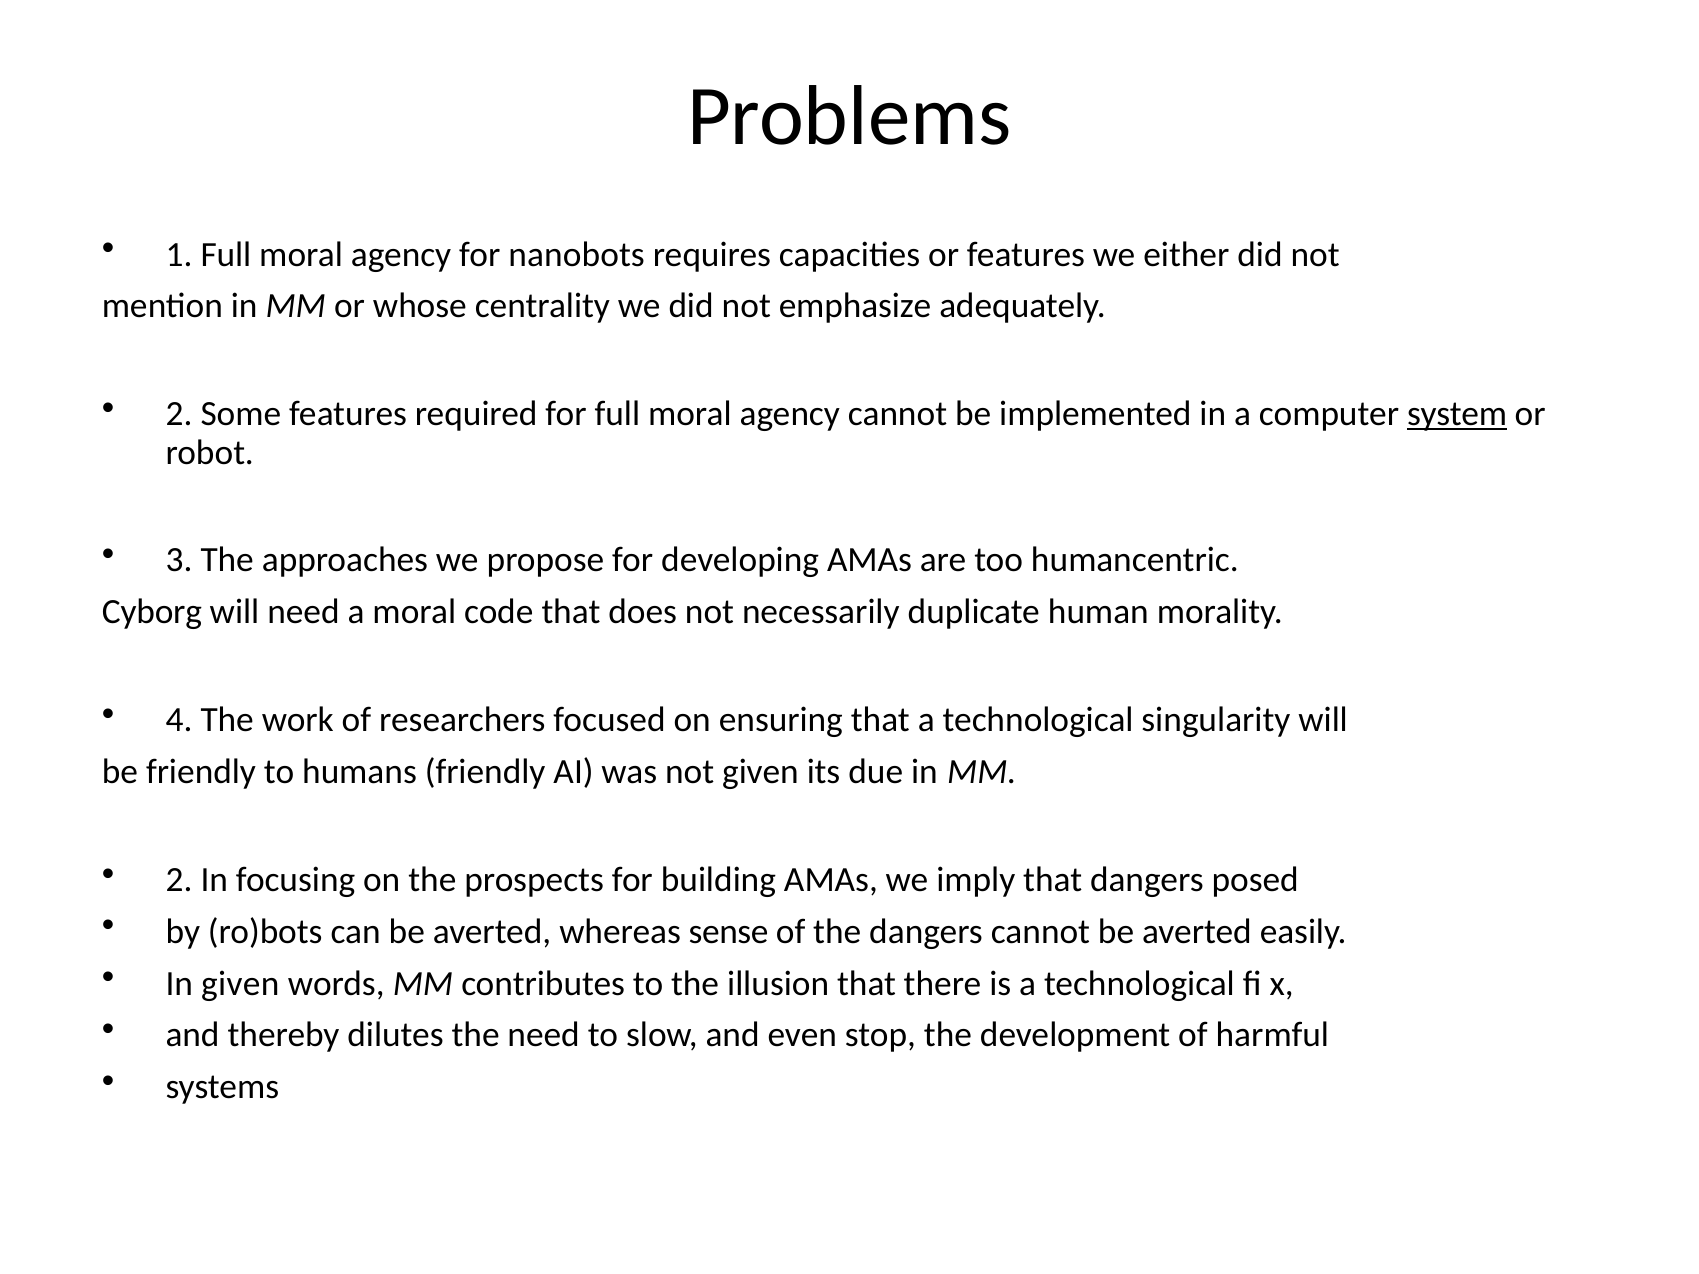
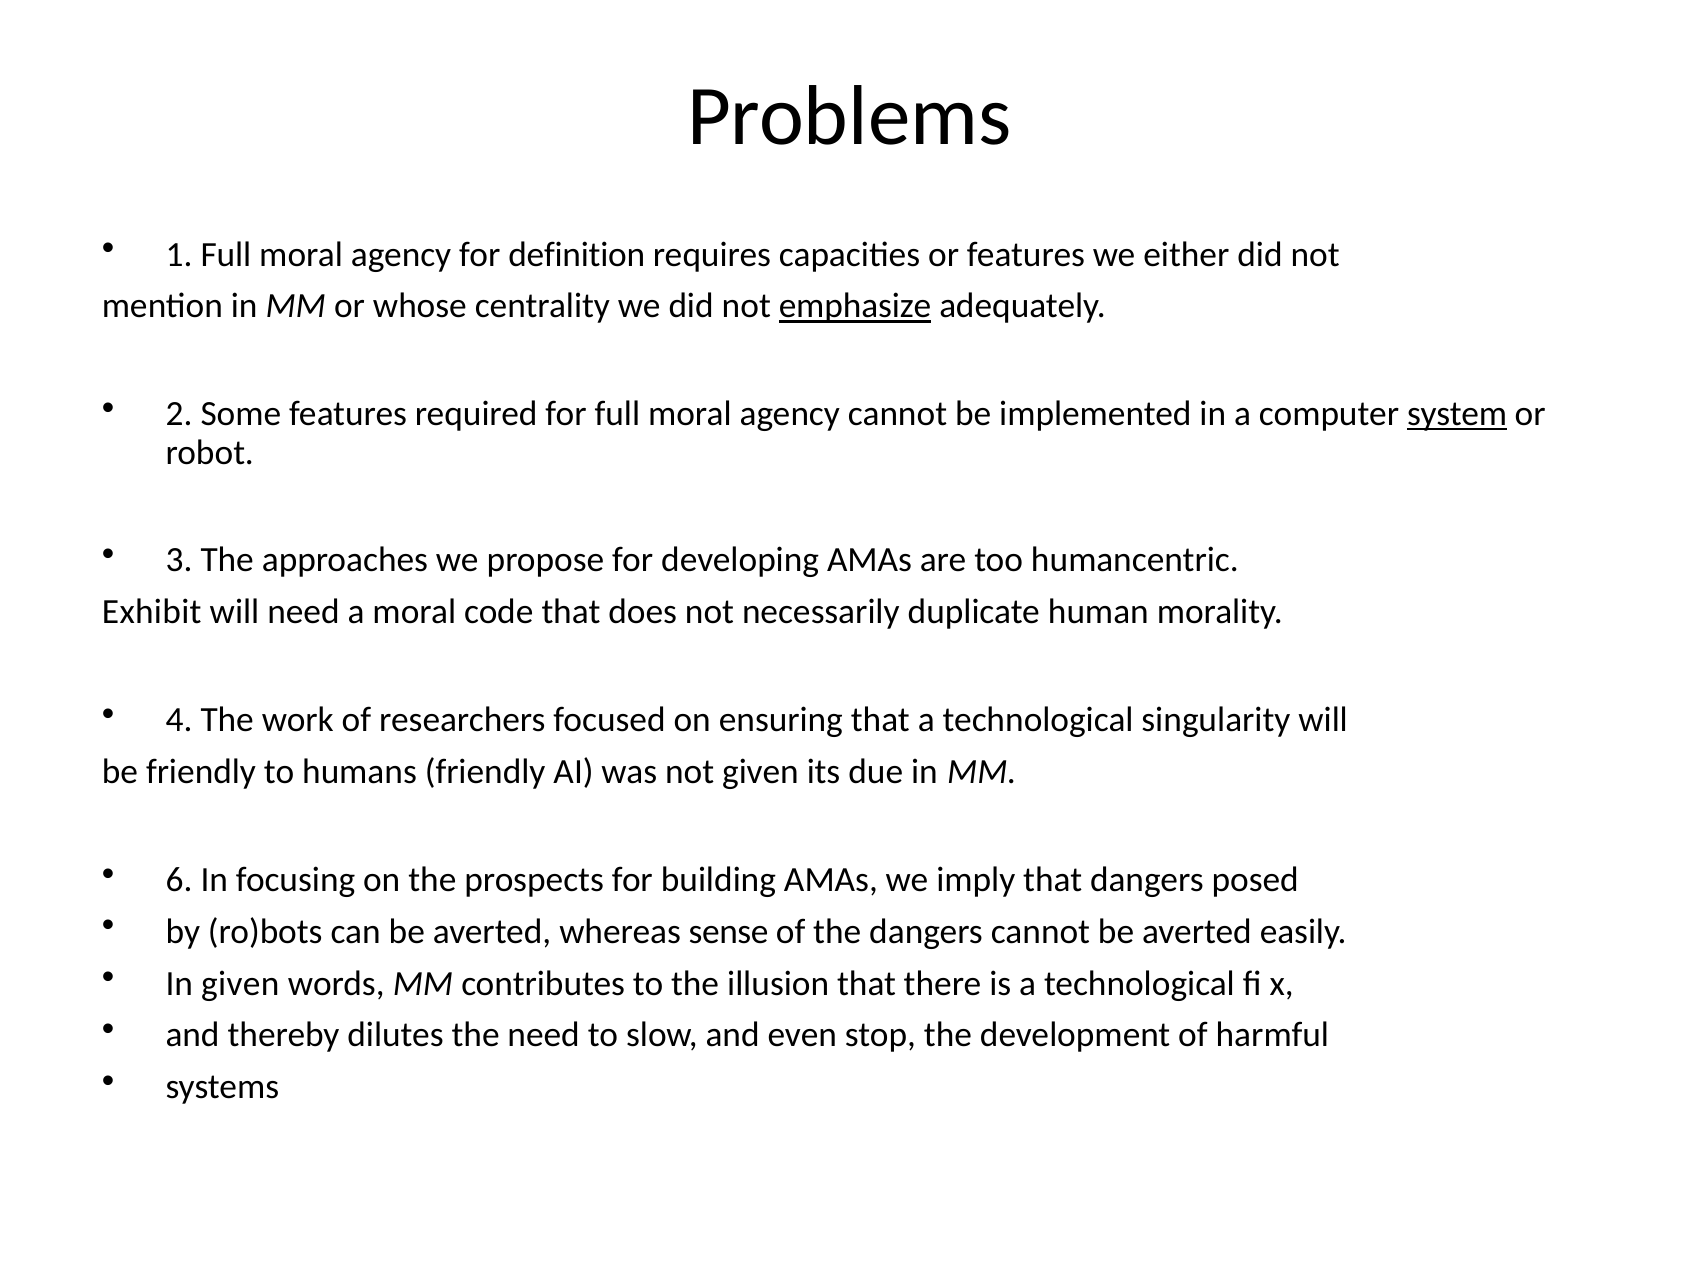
nanobots: nanobots -> definition (577, 255)
emphasize underline: none -> present (855, 306)
Cyborg: Cyborg -> Exhibit (152, 612)
2: 2 -> 6 (179, 880)
